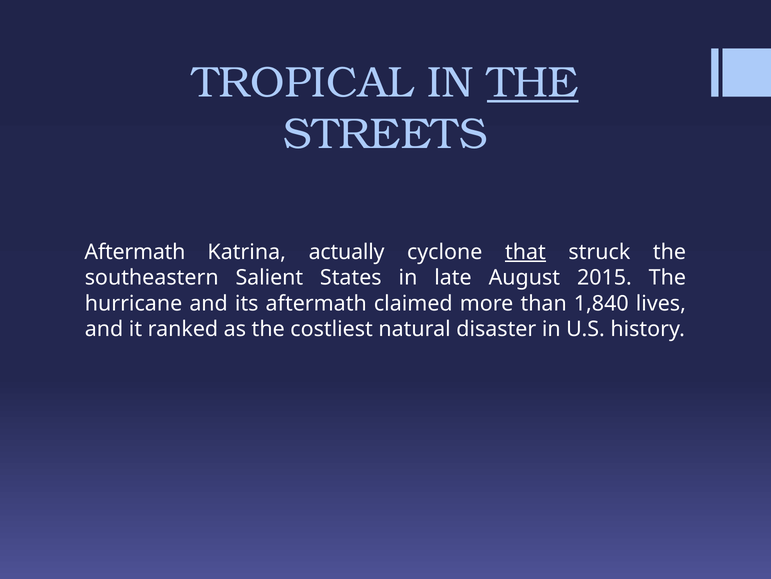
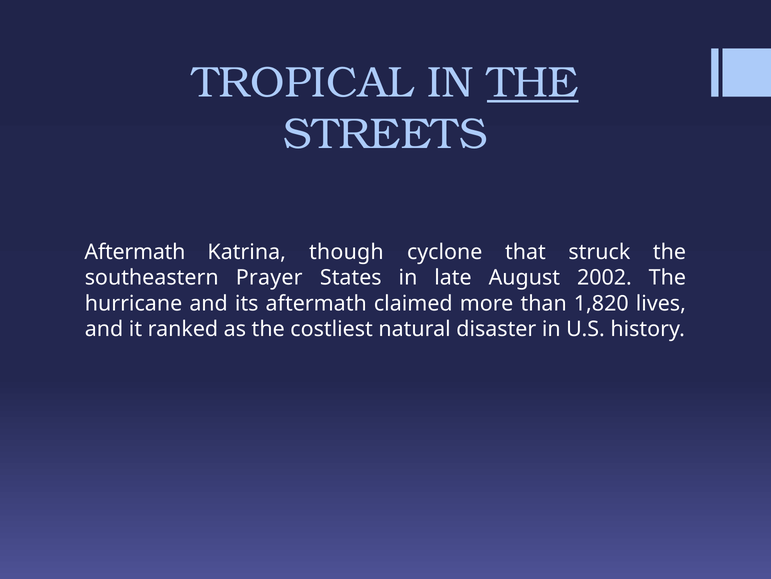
actually: actually -> though (346, 252)
that underline: present -> none (525, 252)
Salient: Salient -> Prayer (269, 277)
2015: 2015 -> 2002 (604, 277)
1,840: 1,840 -> 1,820 (601, 303)
